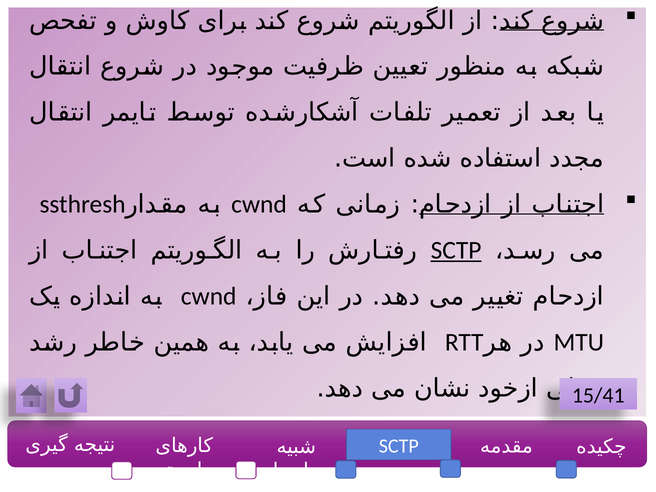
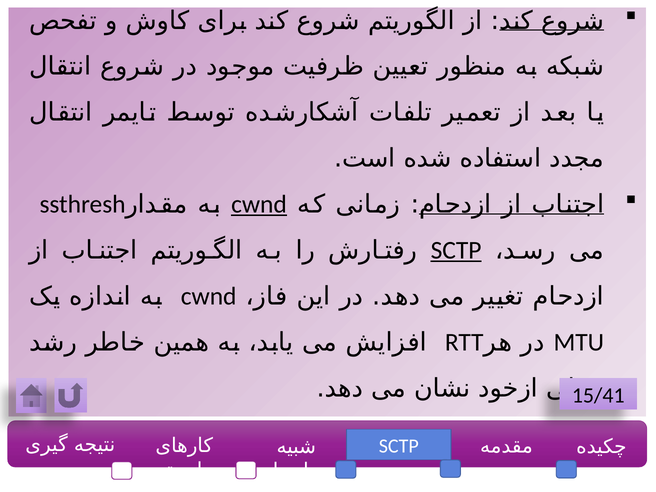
cwnd underline: none -> present (259, 204)
